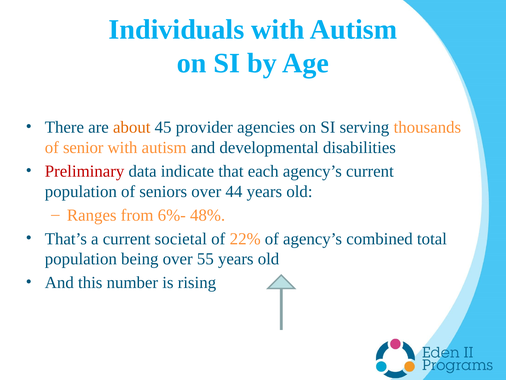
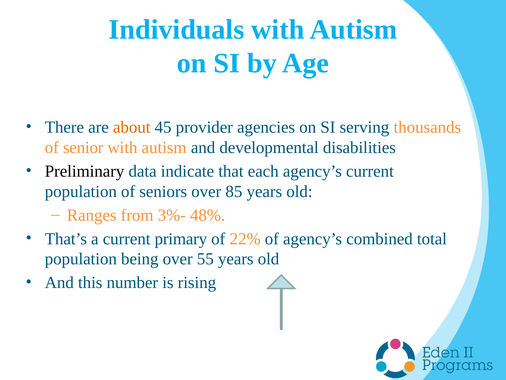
Preliminary colour: red -> black (85, 171)
44: 44 -> 85 (234, 191)
6%-: 6%- -> 3%- (172, 215)
societal: societal -> primary (181, 238)
